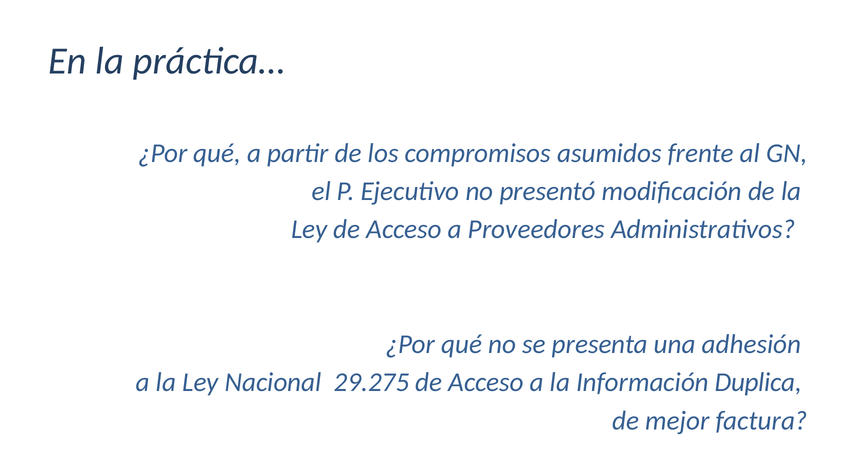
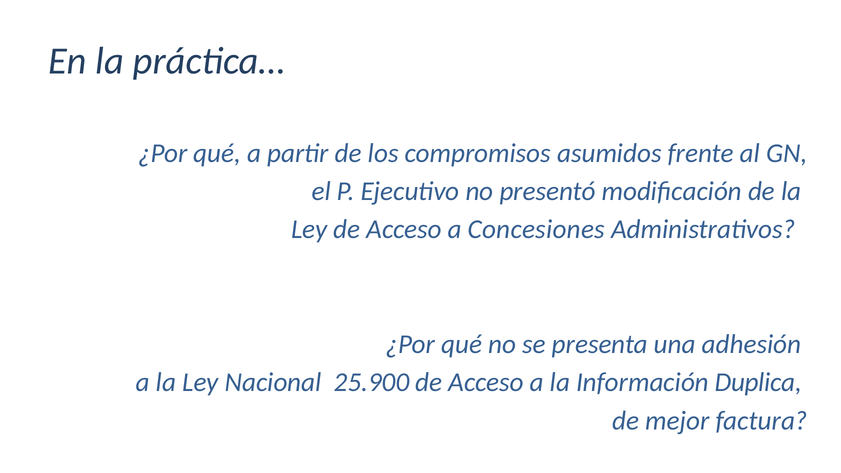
Proveedores: Proveedores -> Concesiones (536, 230)
29.275: 29.275 -> 25.900 (372, 382)
